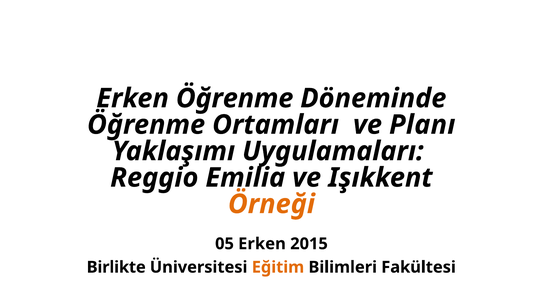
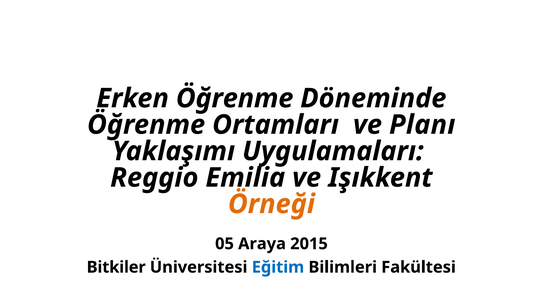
05 Erken: Erken -> Araya (262, 243)
Birlikte: Birlikte -> Bitkiler (116, 267)
Eğitim colour: orange -> blue (278, 267)
